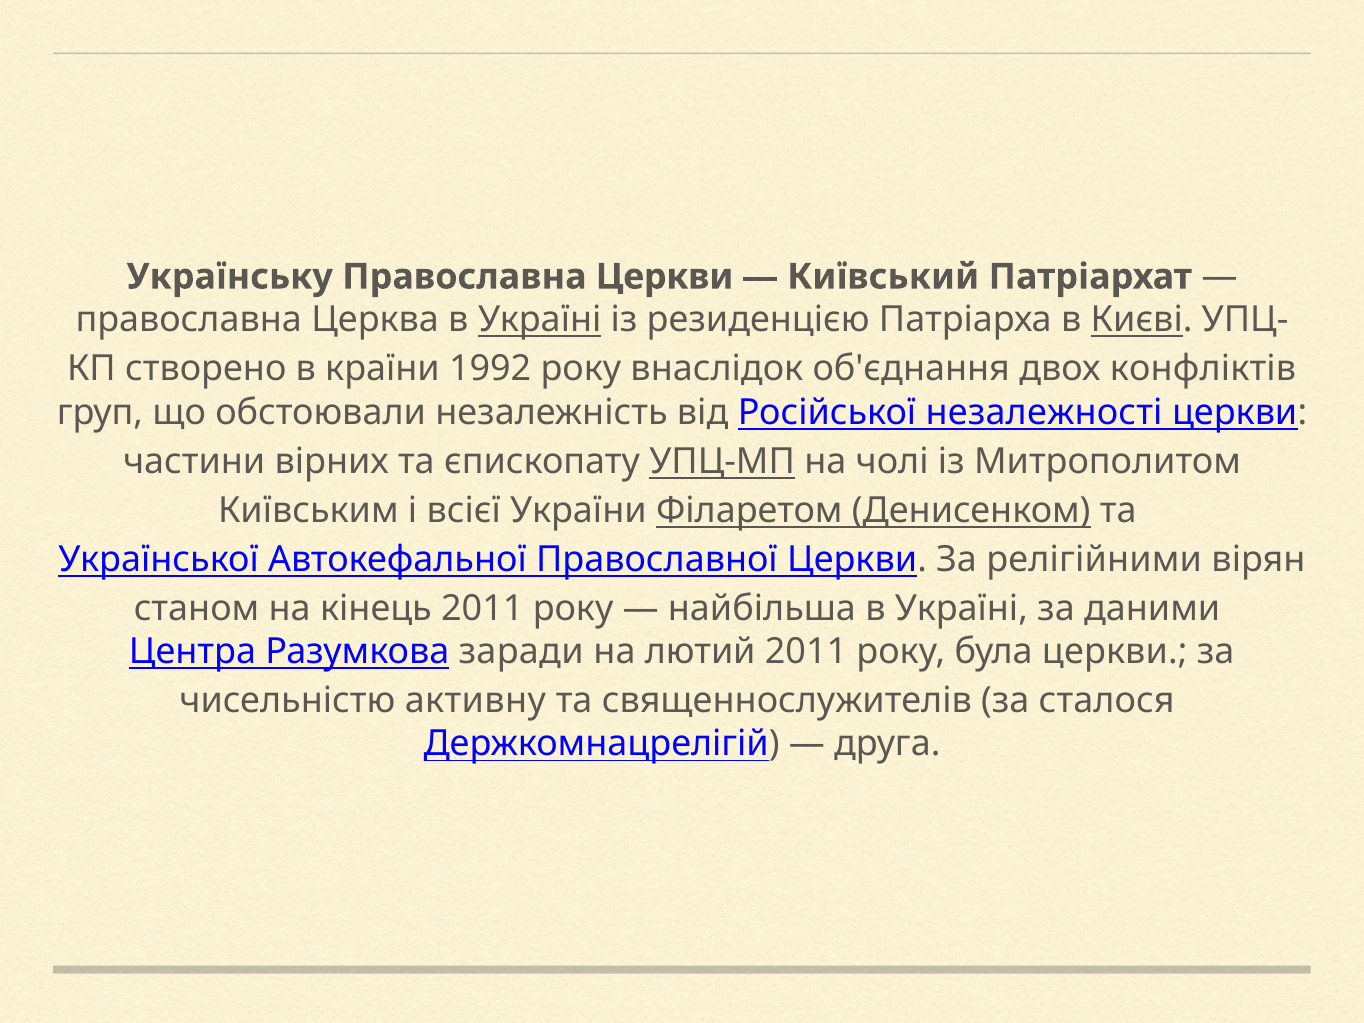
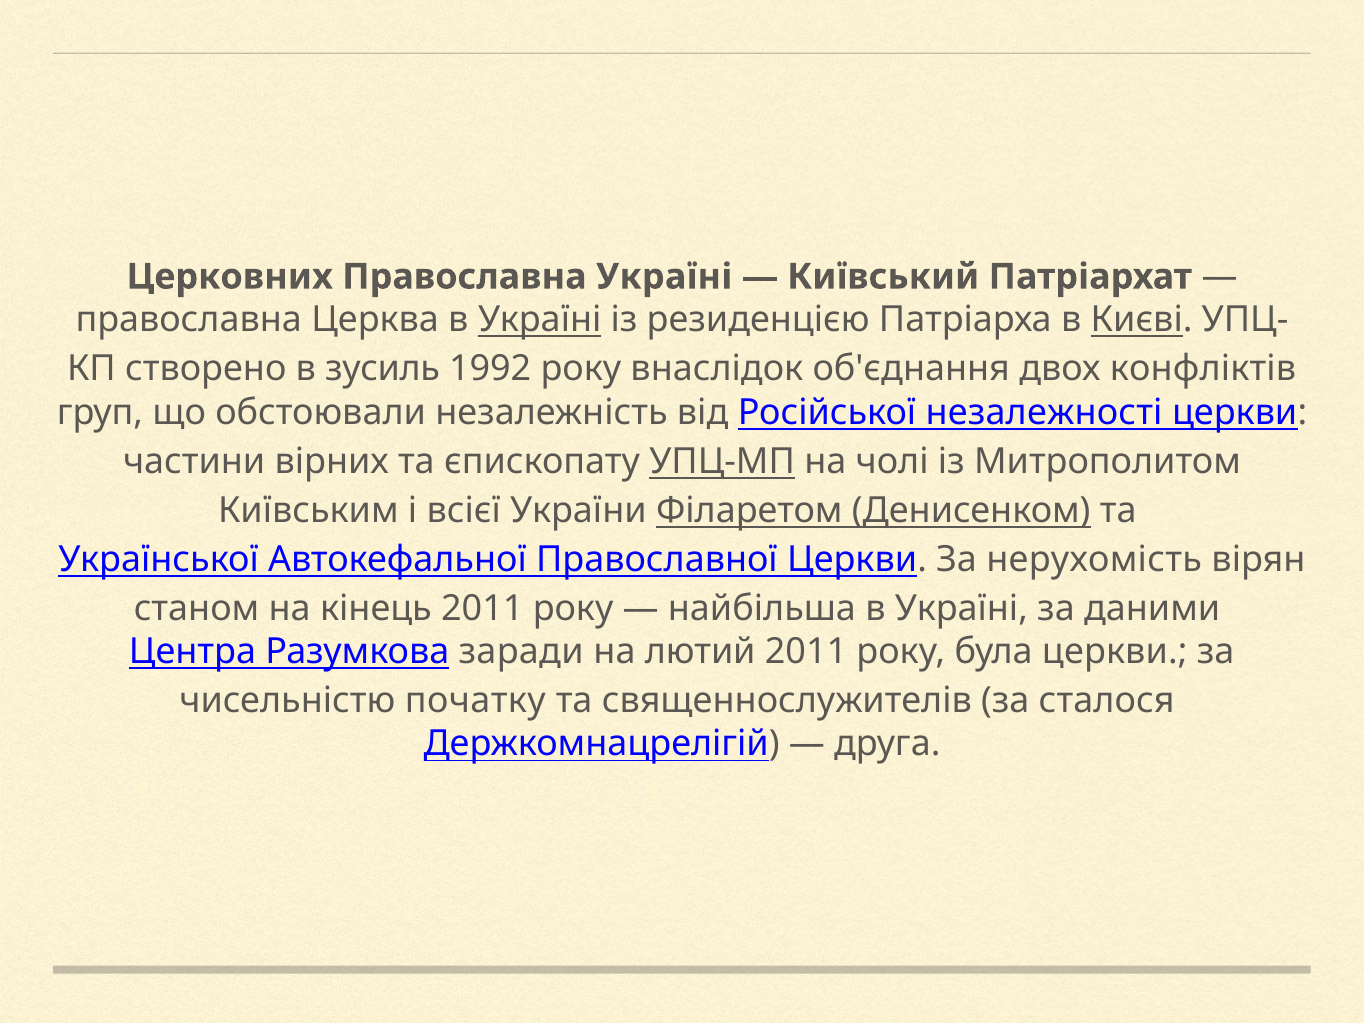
Українську: Українську -> Церковних (230, 277)
Православна Церкви: Церкви -> Україні (664, 277)
країни: країни -> зусиль (383, 369)
релігійними: релігійними -> нерухомість (1094, 559)
активну: активну -> початку (475, 701)
